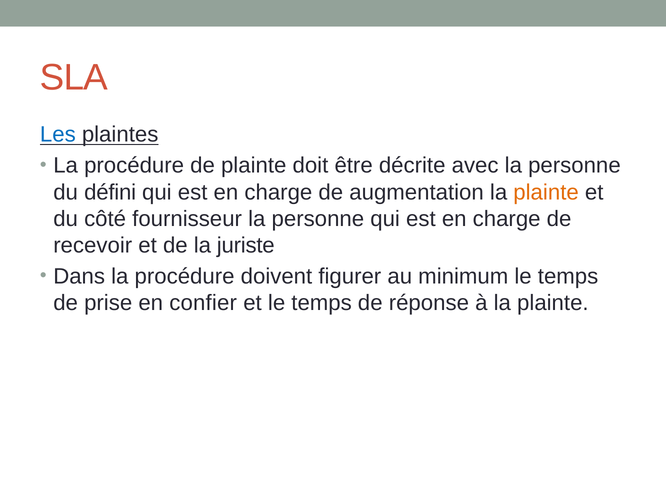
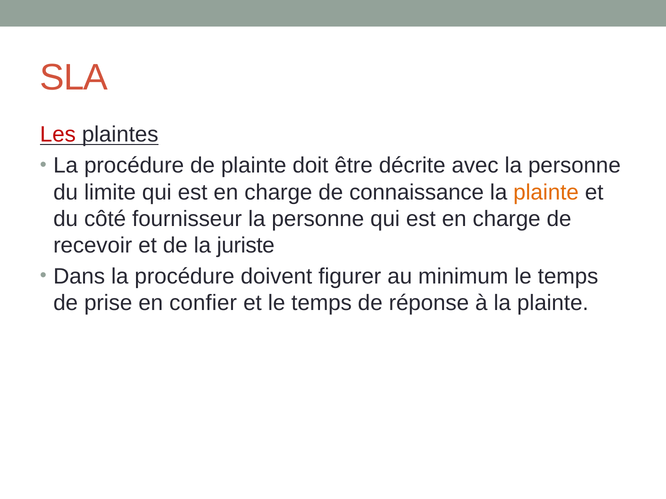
Les colour: blue -> red (58, 135)
défini: défini -> limite (110, 192)
augmentation: augmentation -> connaissance (417, 192)
